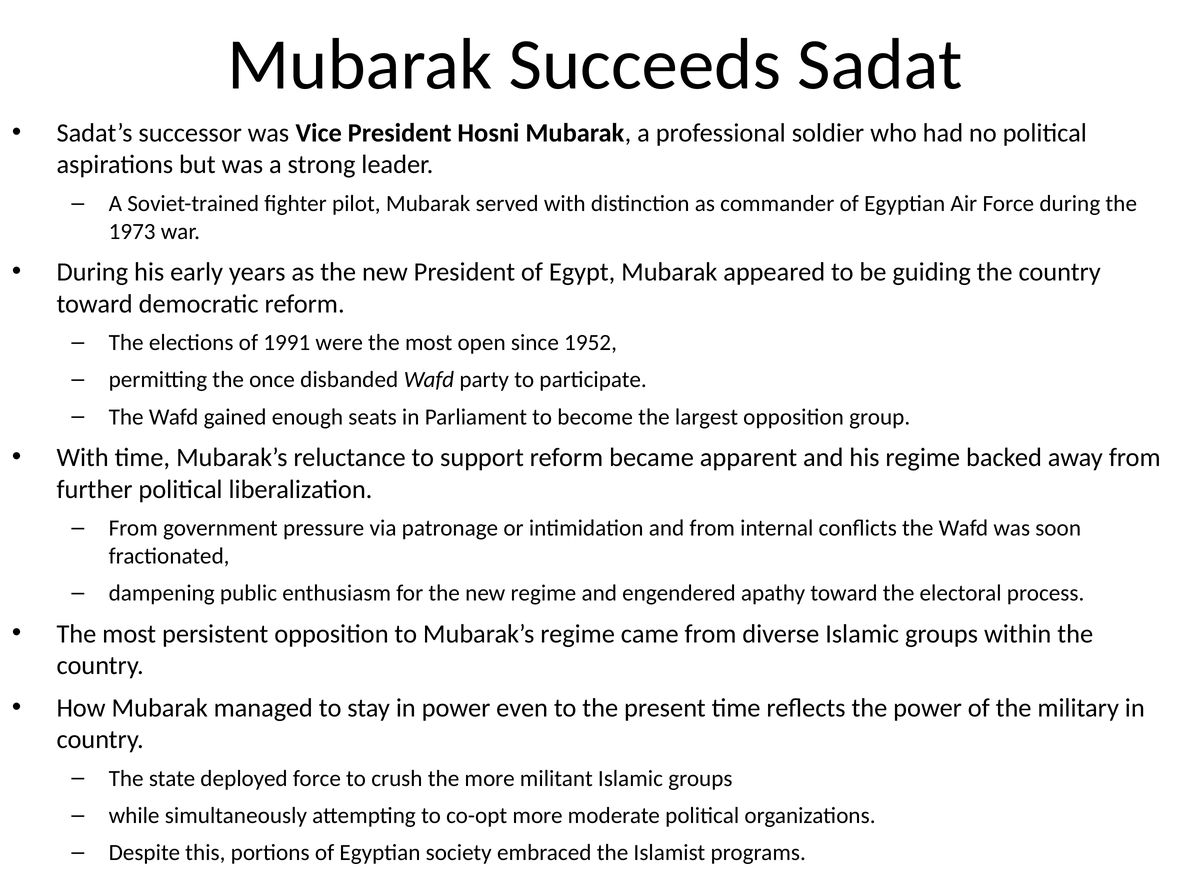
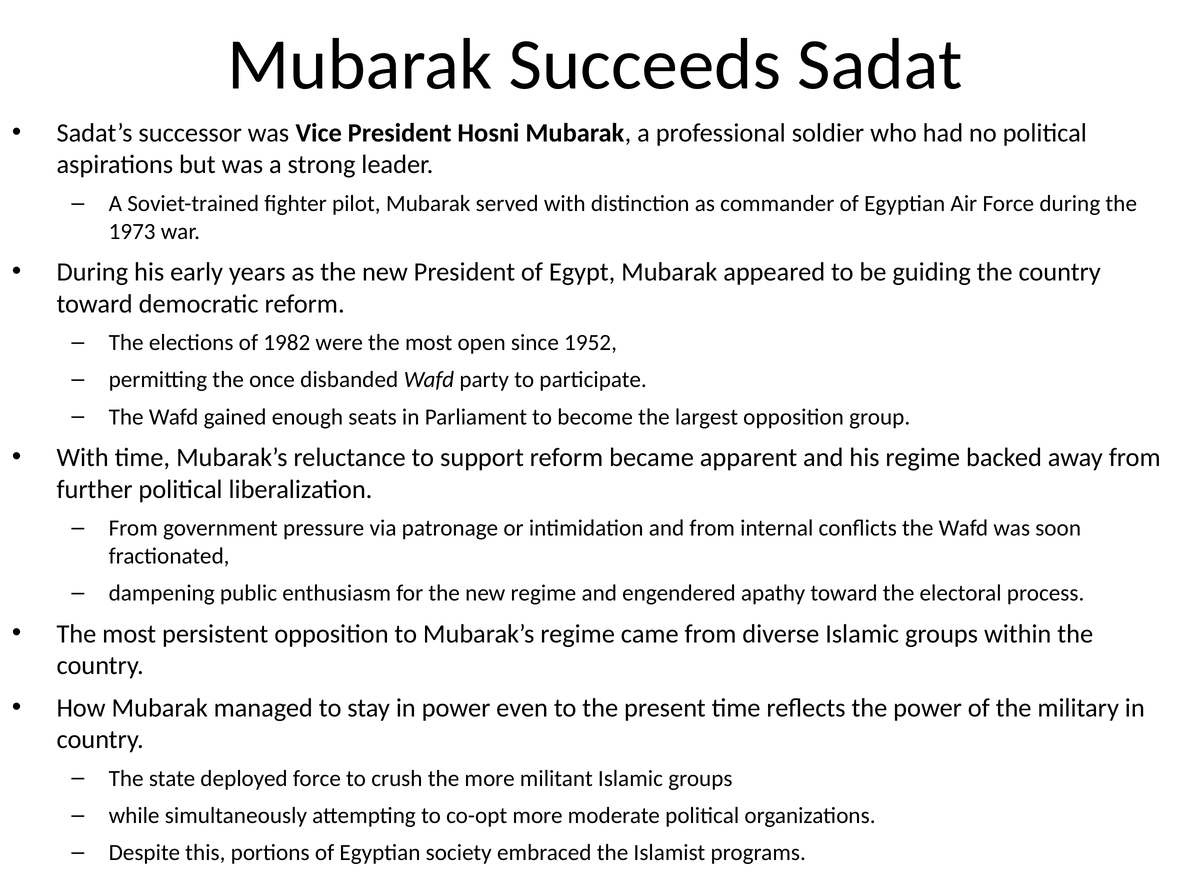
1991: 1991 -> 1982 (287, 342)
